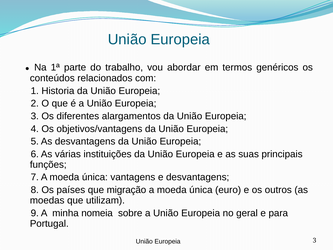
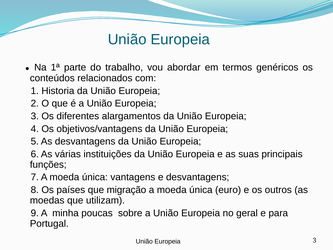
nomeia: nomeia -> poucas (97, 213)
